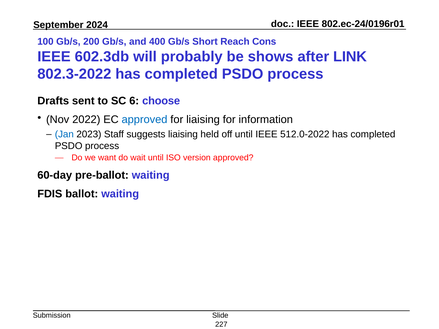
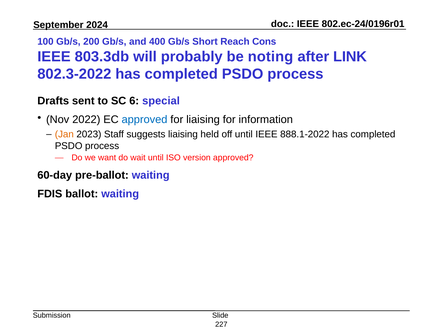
602.3db: 602.3db -> 803.3db (102, 57)
shows: shows -> noting (270, 57)
choose: choose -> special (161, 101)
Jan colour: blue -> orange (64, 134)
512.0-2022: 512.0-2022 -> 888.1-2022 (305, 134)
